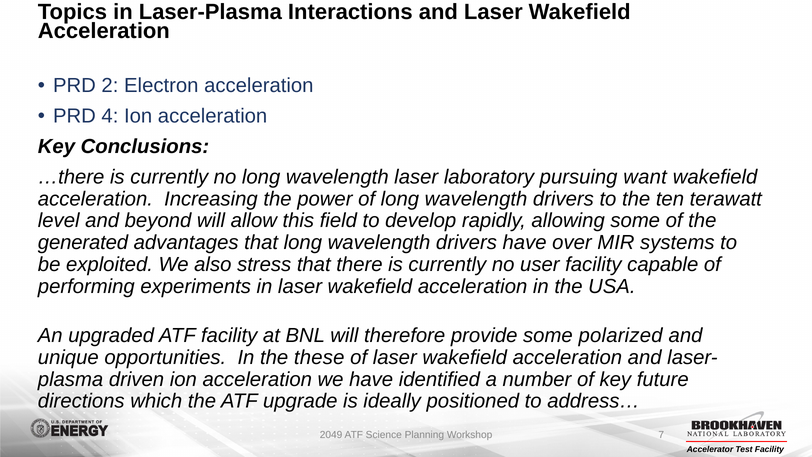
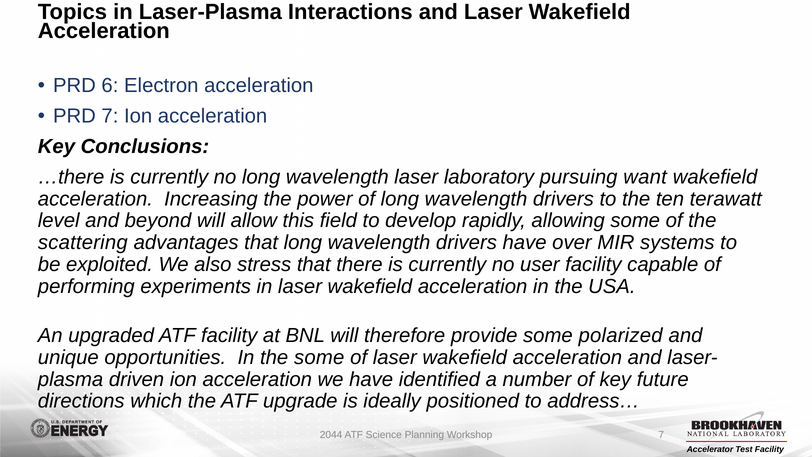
2: 2 -> 6 (110, 86)
PRD 4: 4 -> 7 (110, 116)
generated: generated -> scattering (83, 243)
the these: these -> some (319, 357)
2049: 2049 -> 2044 (331, 435)
